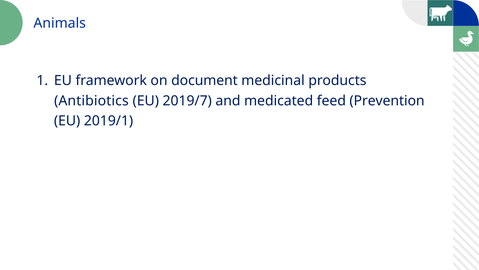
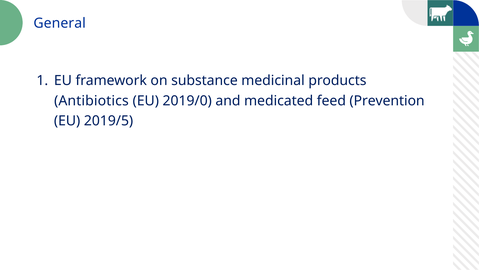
Animals: Animals -> General (60, 23)
document: document -> substance (204, 81)
2019/7: 2019/7 -> 2019/0 (187, 101)
2019/1: 2019/1 -> 2019/5 (109, 121)
